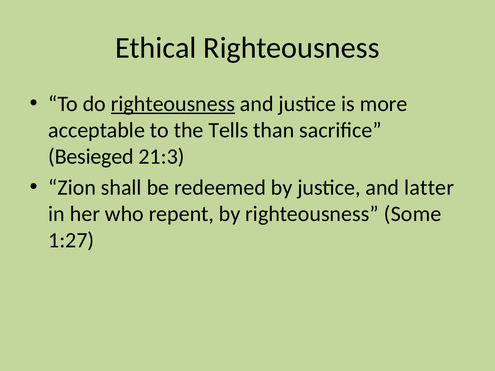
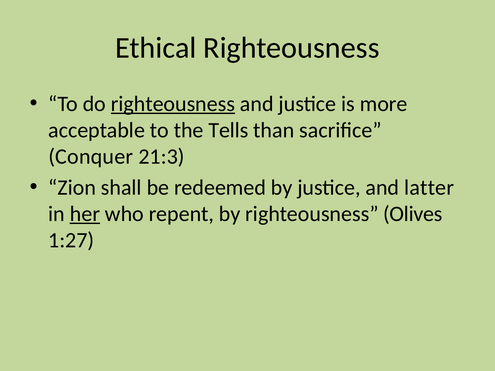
Besieged: Besieged -> Conquer (91, 157)
her underline: none -> present (85, 214)
Some: Some -> Olives (413, 214)
